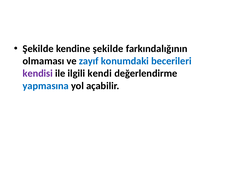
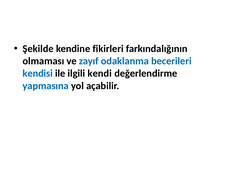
kendine şekilde: şekilde -> fikirleri (108, 49)
konumdaki: konumdaki -> odaklanma (125, 61)
kendisi colour: purple -> blue (38, 73)
